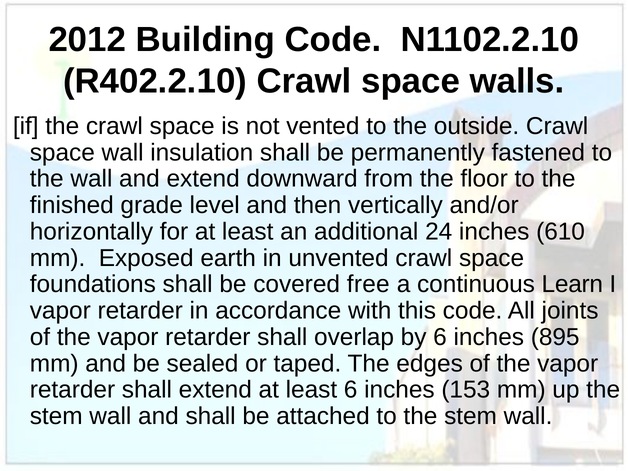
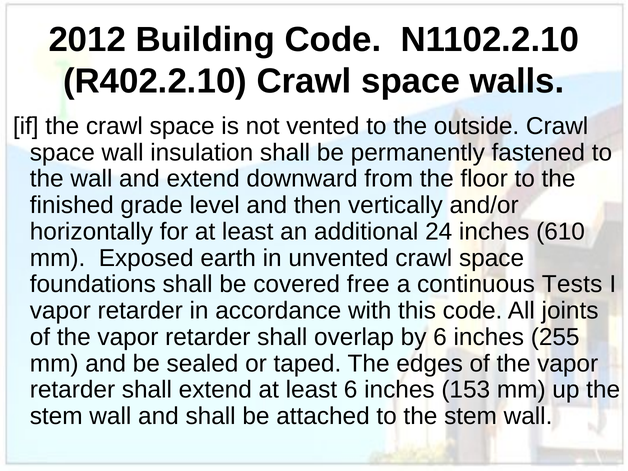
Learn: Learn -> Tests (572, 284)
895: 895 -> 255 (555, 337)
